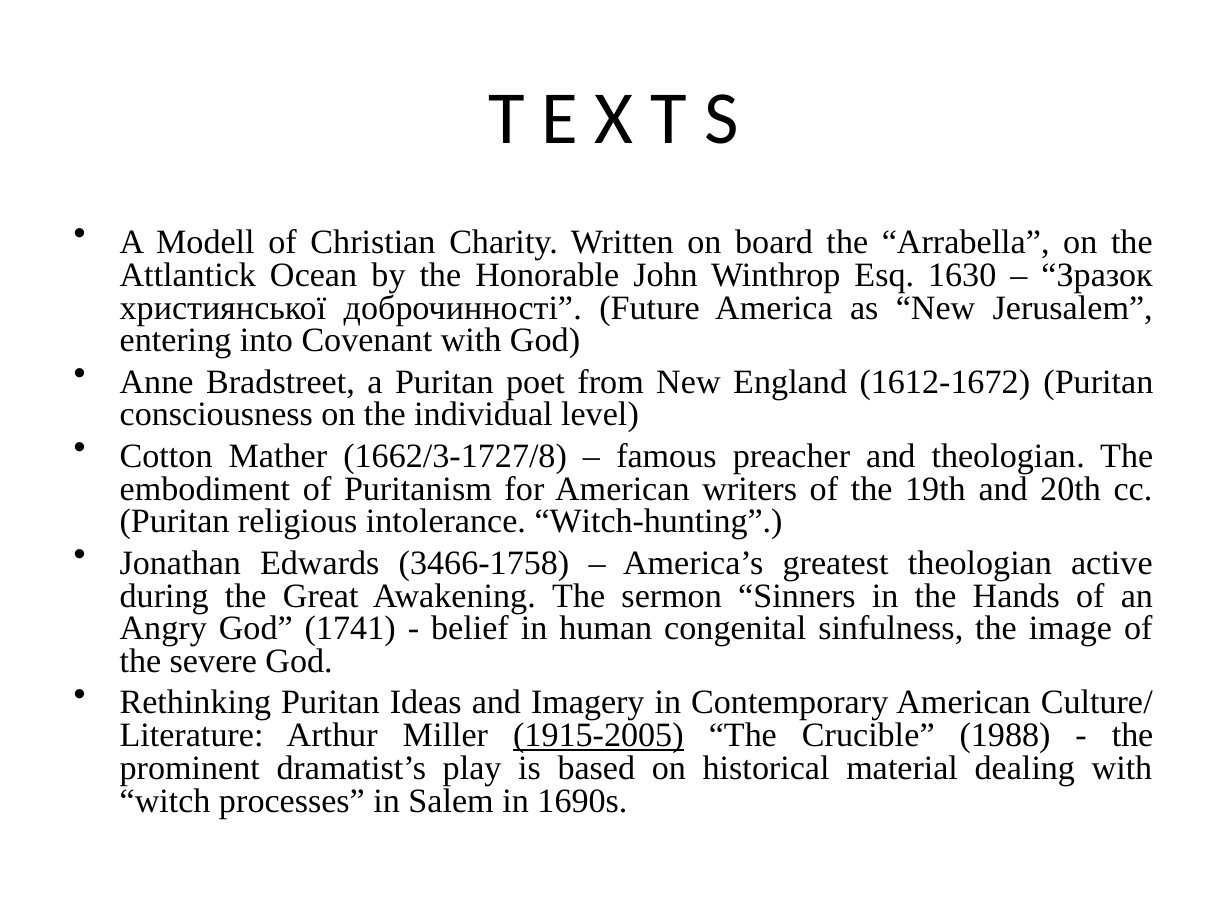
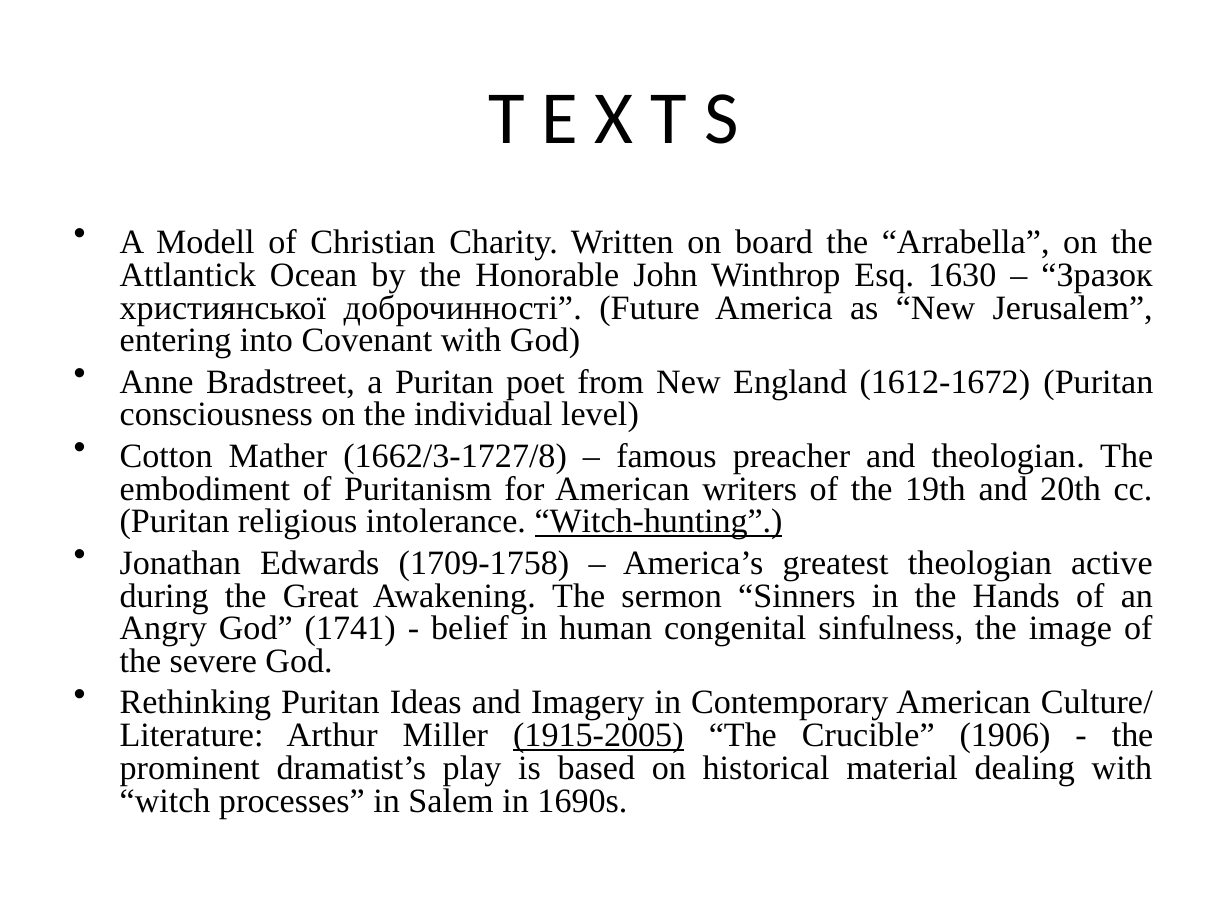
Witch-hunting underline: none -> present (659, 522)
3466-1758: 3466-1758 -> 1709-1758 (484, 563)
1988: 1988 -> 1906 (1005, 736)
